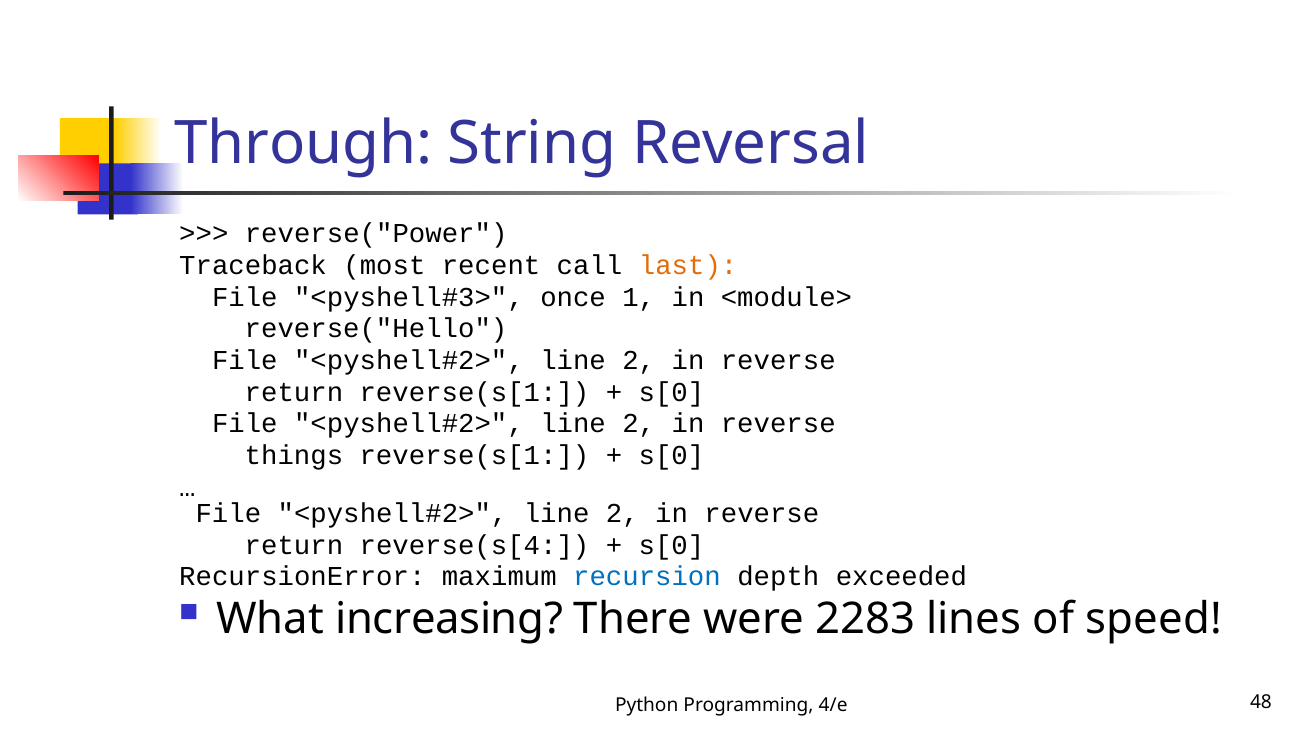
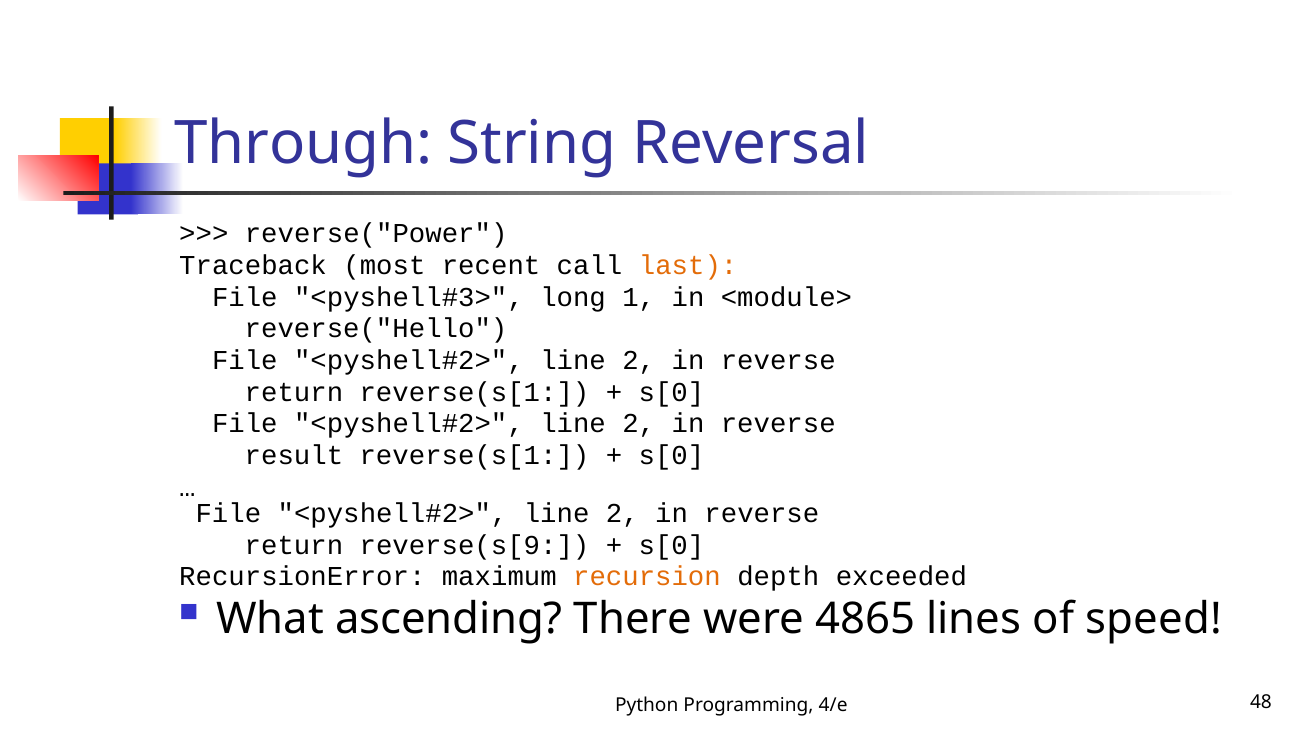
once: once -> long (573, 297)
things: things -> result (294, 455)
reverse(s[4: reverse(s[4 -> reverse(s[9 (474, 545)
recursion colour: blue -> orange (647, 577)
increasing: increasing -> ascending (449, 619)
2283: 2283 -> 4865 (865, 619)
